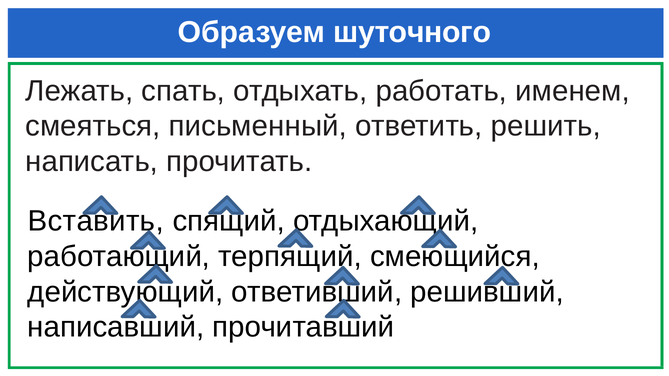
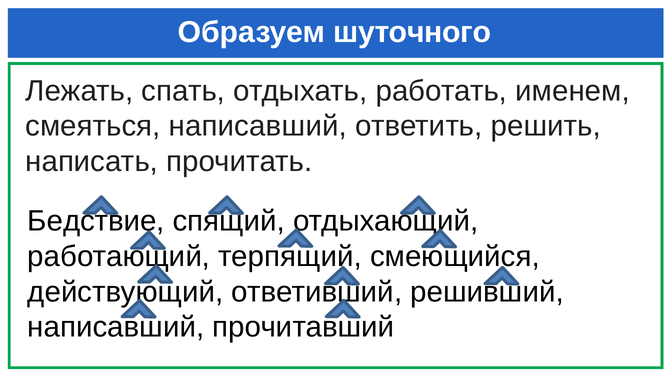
смеяться письменный: письменный -> написавший (258, 126)
Вставить: Вставить -> Бедствие (96, 222)
